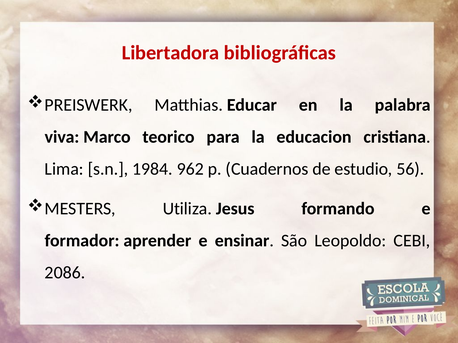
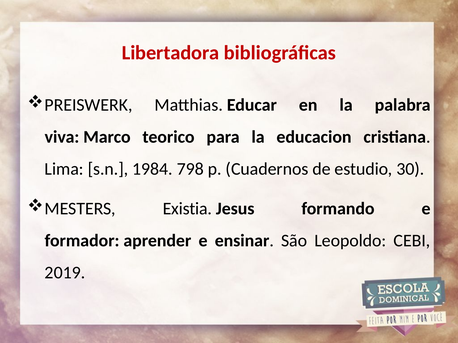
962: 962 -> 798 (190, 169)
56: 56 -> 30 (410, 169)
Utiliza: Utiliza -> Existia (187, 209)
2086: 2086 -> 2019 (65, 273)
